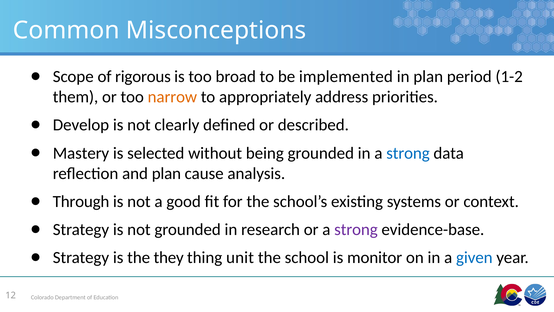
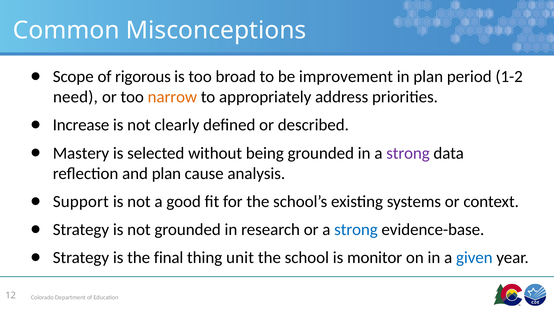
implemented: implemented -> improvement (346, 77)
them: them -> need (75, 97)
Develop: Develop -> Increase (81, 125)
strong colour: blue -> purple (408, 153)
Through: Through -> Support (81, 201)
strong colour: purple -> blue (356, 229)
they: they -> final (169, 257)
